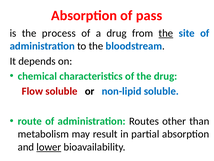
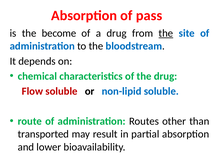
process: process -> become (59, 33)
metabolism: metabolism -> transported (43, 134)
lower underline: present -> none (49, 147)
